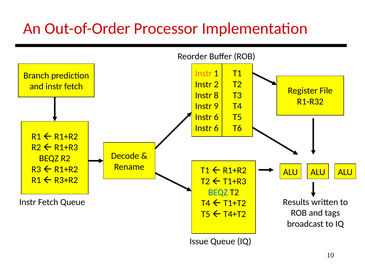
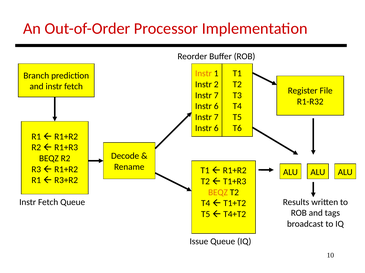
8: 8 -> 7 (216, 96)
9: 9 -> 6 (216, 106)
6: 6 -> 7 (216, 117)
BEQZ colour: blue -> orange (218, 193)
